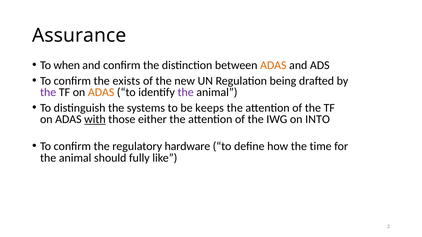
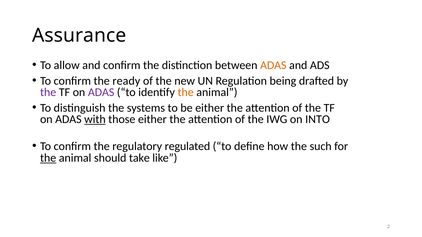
when: when -> allow (67, 65)
exists: exists -> ready (126, 81)
ADAS colour: orange -> purple (101, 92)
the colour: purple -> orange (186, 92)
be keeps: keeps -> either (210, 108)
hardware: hardware -> regulated (187, 147)
time: time -> such (321, 147)
the underline: none -> present (48, 158)
fully: fully -> take (139, 158)
